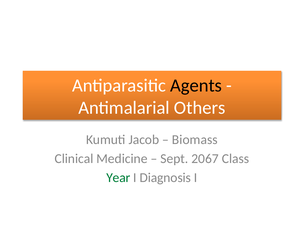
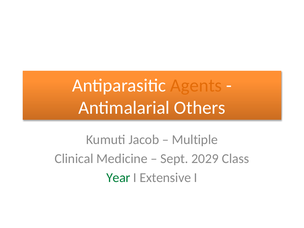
Agents colour: black -> orange (196, 85)
Biomass: Biomass -> Multiple (195, 140)
2067: 2067 -> 2029 (205, 159)
Diagnosis: Diagnosis -> Extensive (165, 178)
